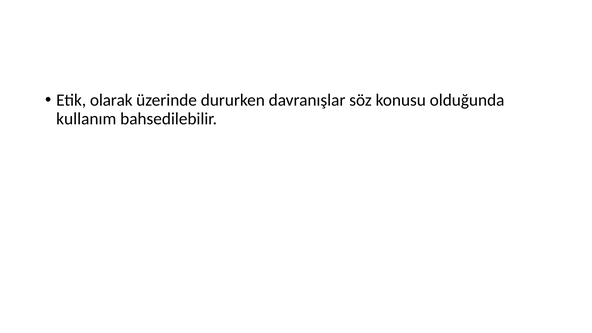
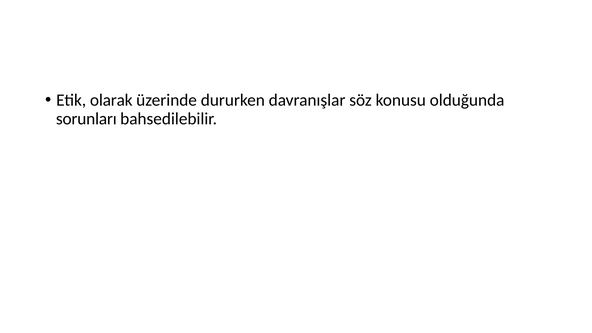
kullanım: kullanım -> sorunları (86, 119)
